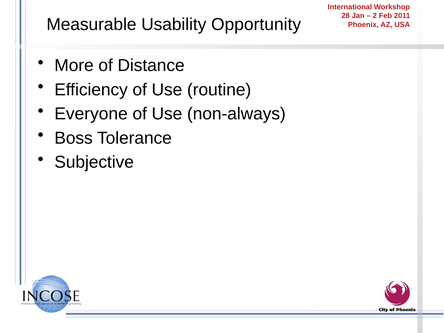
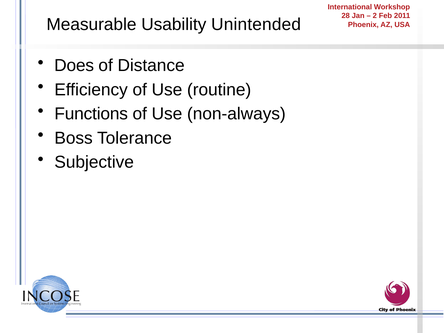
Opportunity: Opportunity -> Unintended (256, 24)
More: More -> Does (74, 66)
Everyone: Everyone -> Functions (91, 114)
